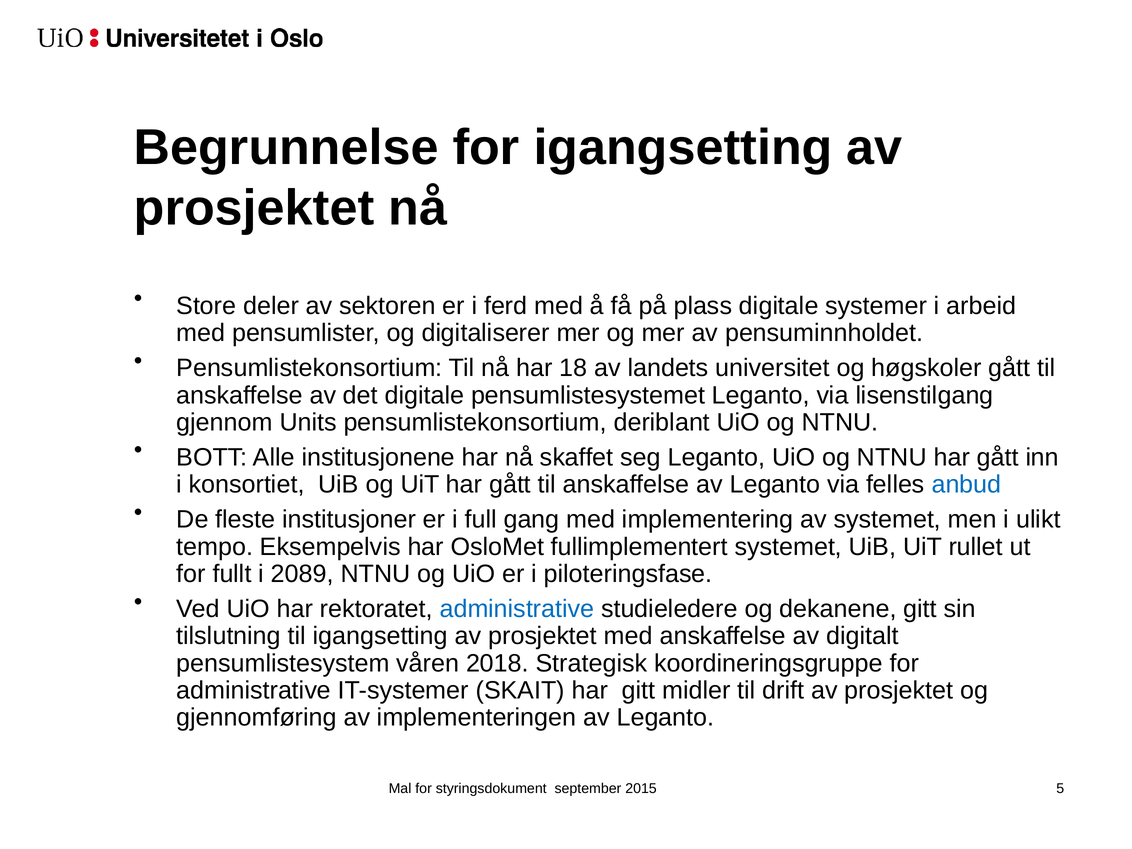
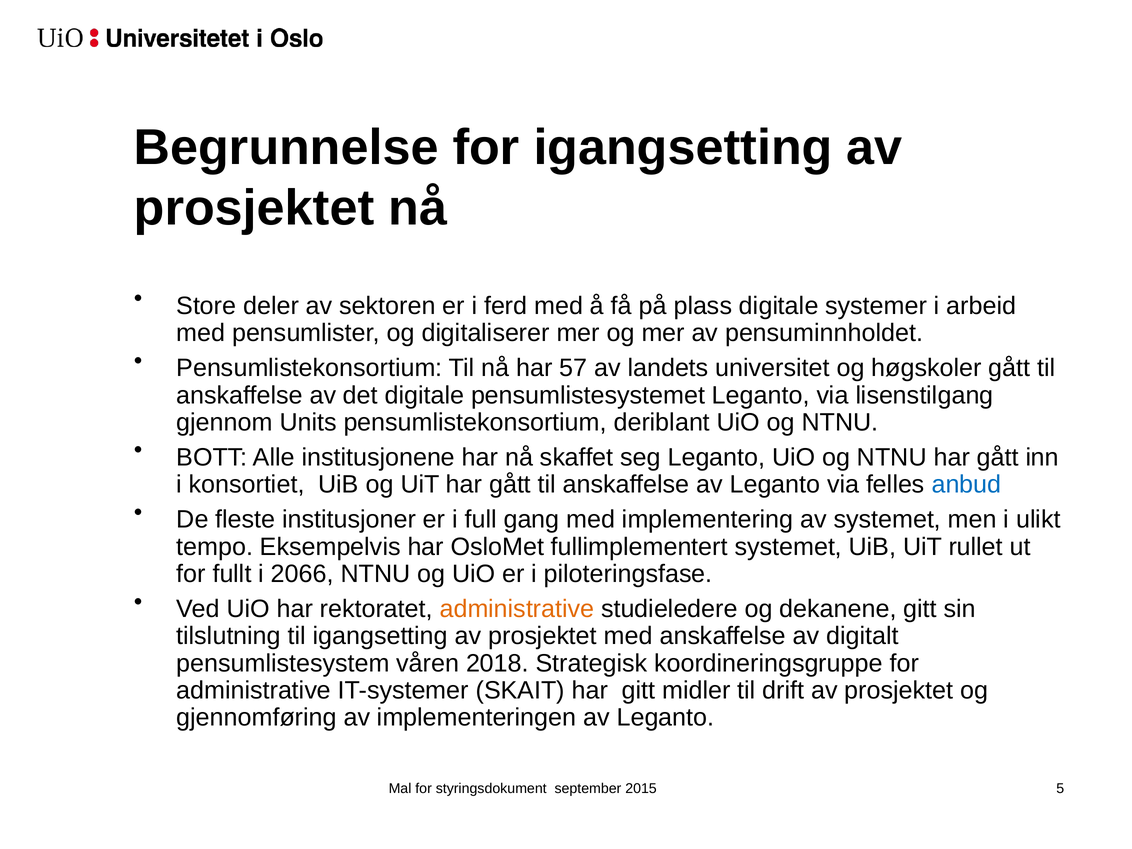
18: 18 -> 57 (573, 368)
2089: 2089 -> 2066 (302, 574)
administrative colour: blue -> orange (517, 609)
